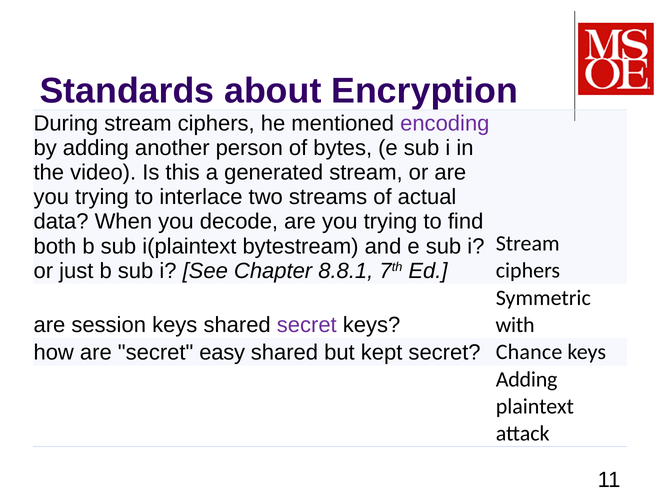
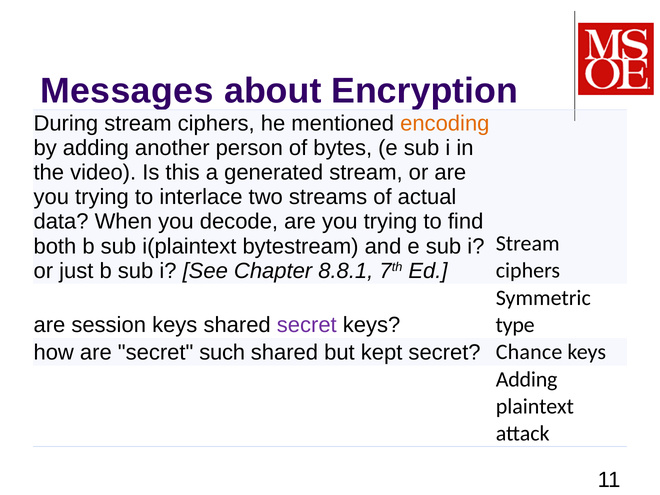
Standards: Standards -> Messages (127, 91)
encoding colour: purple -> orange (445, 124)
with: with -> type (515, 325)
easy: easy -> such (222, 352)
